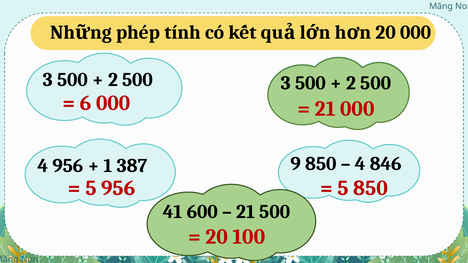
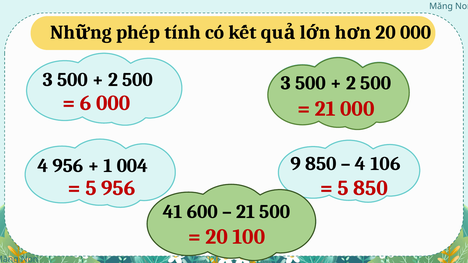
846: 846 -> 106 (385, 164)
387: 387 -> 004 (132, 166)
